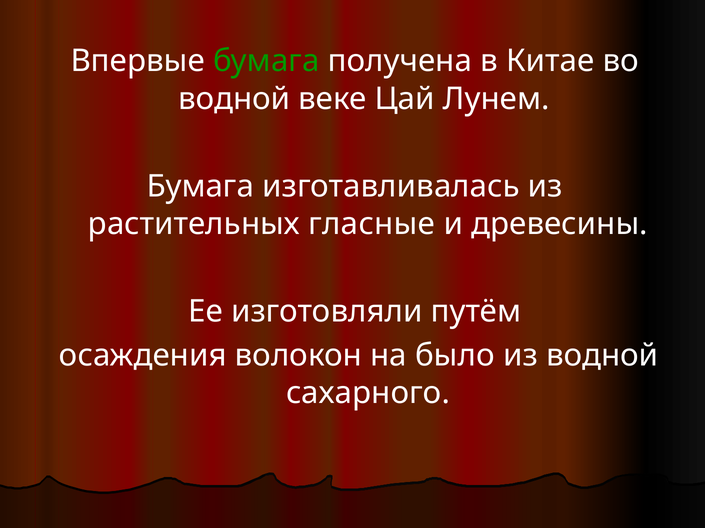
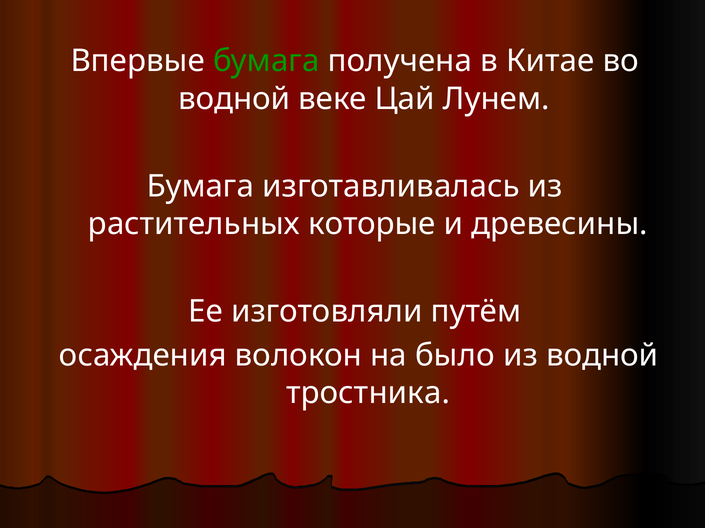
гласные: гласные -> которые (372, 224)
сахарного: сахарного -> тростника (368, 393)
